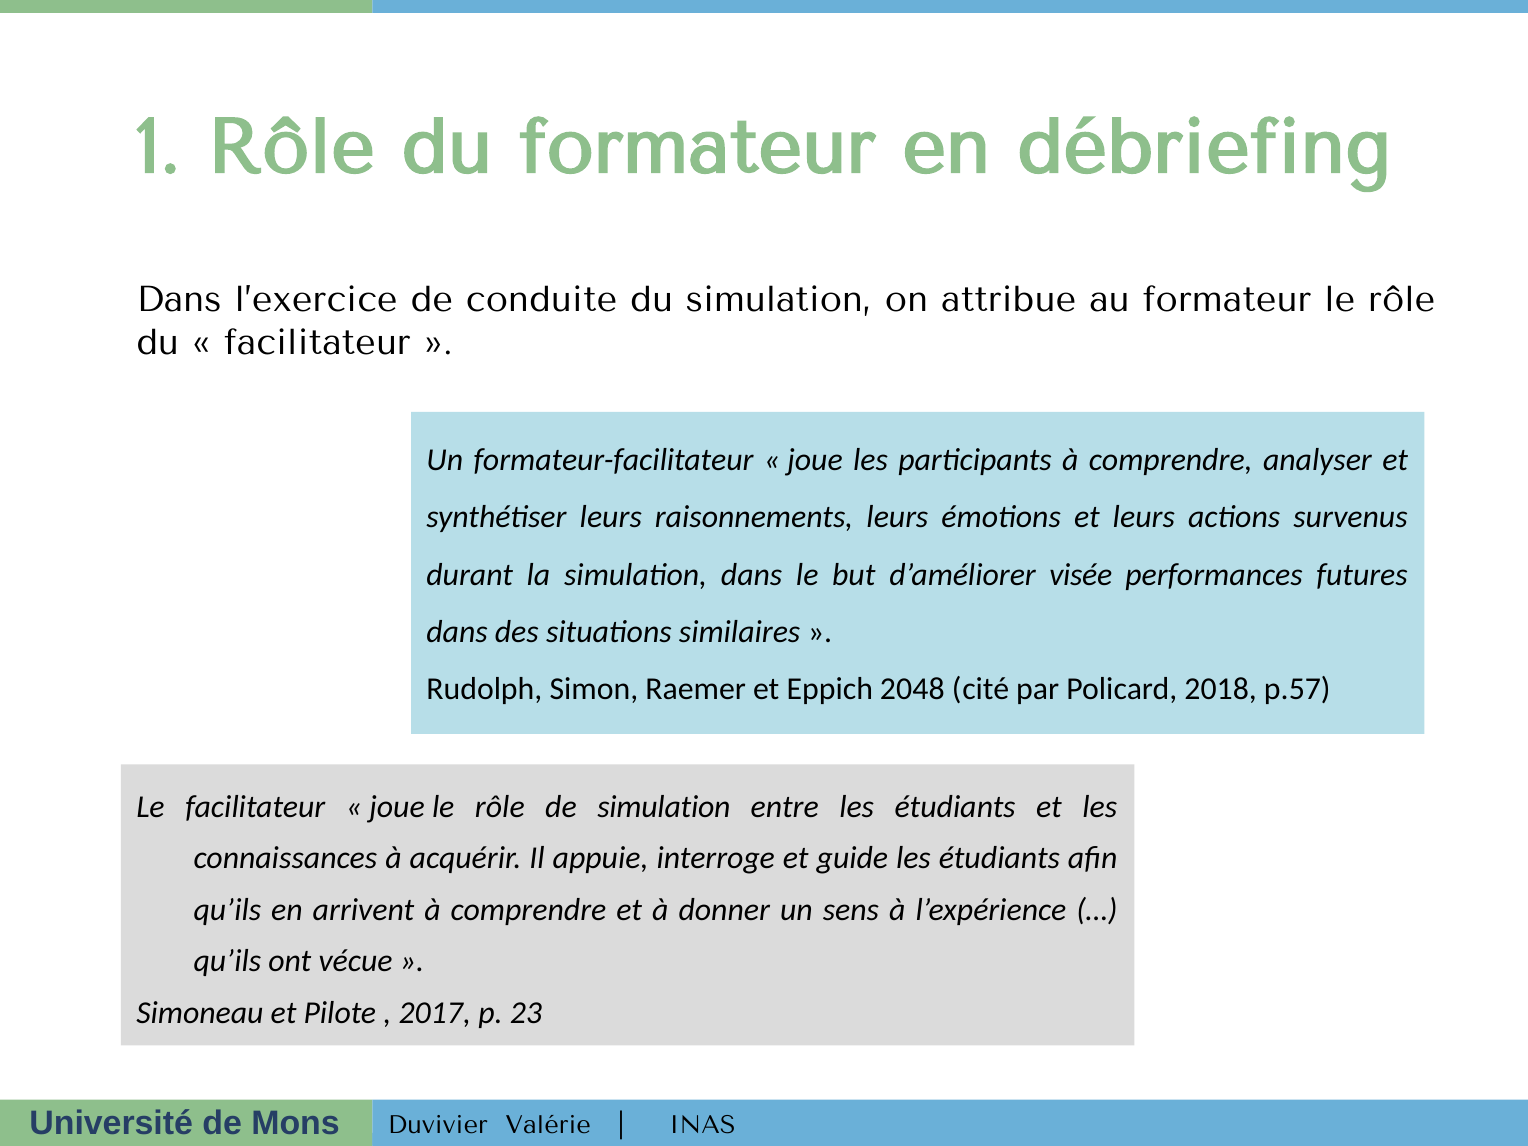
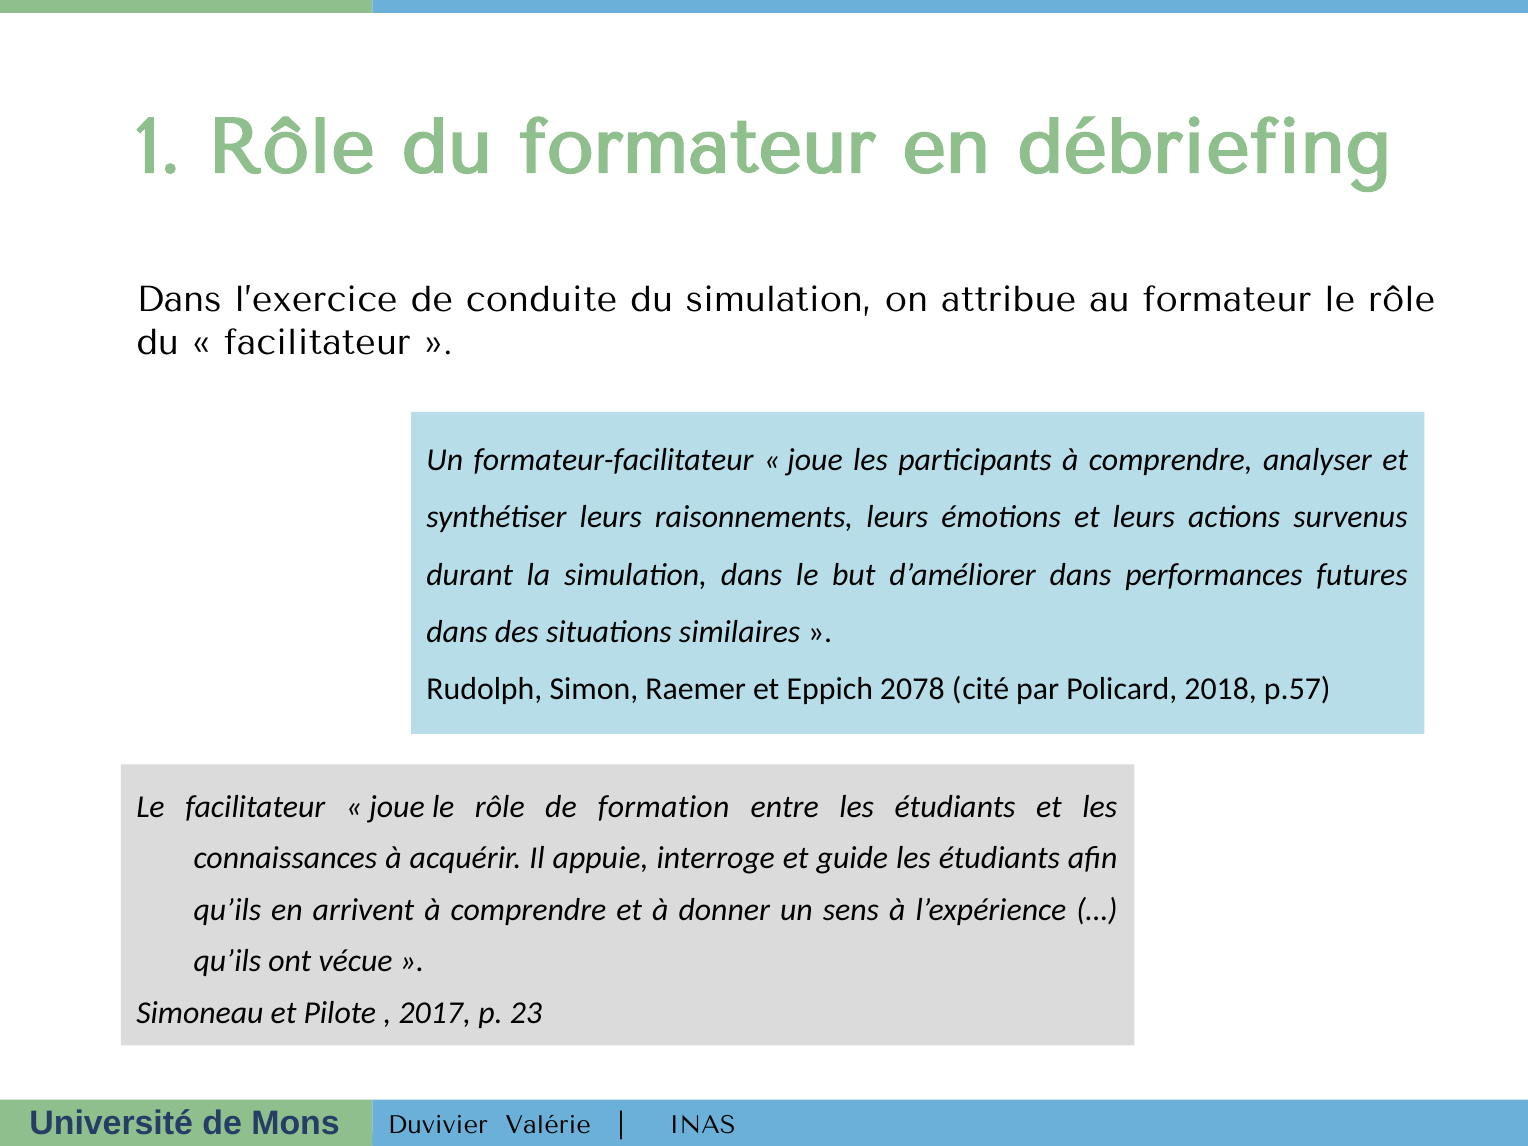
d’améliorer visée: visée -> dans (1081, 575)
2048: 2048 -> 2078 (912, 689)
de simulation: simulation -> formation (664, 807)
